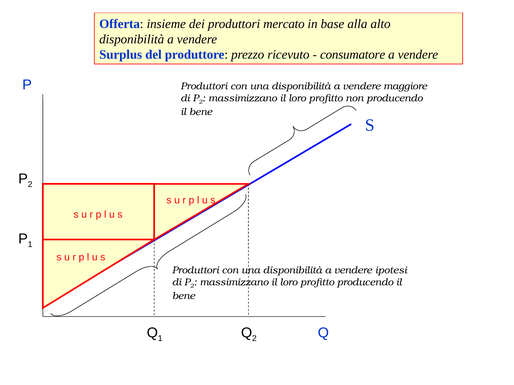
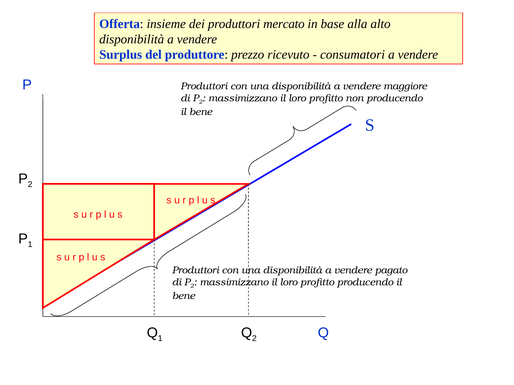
consumatore: consumatore -> consumatori (353, 55)
ipotesi: ipotesi -> pagato (391, 270)
